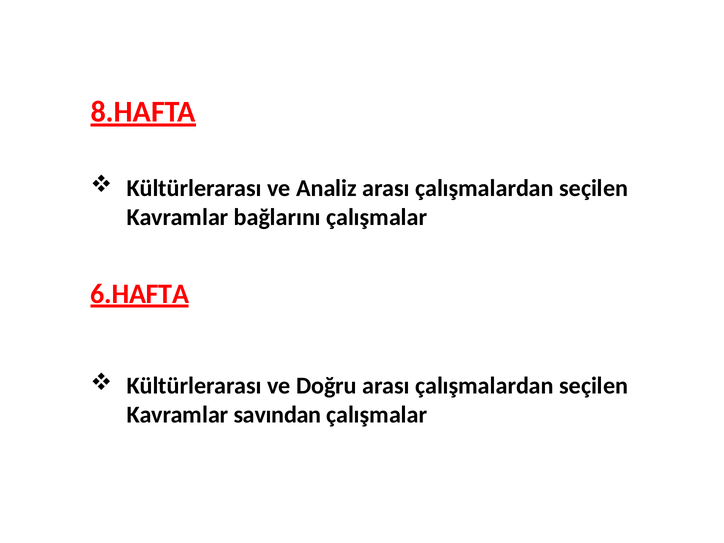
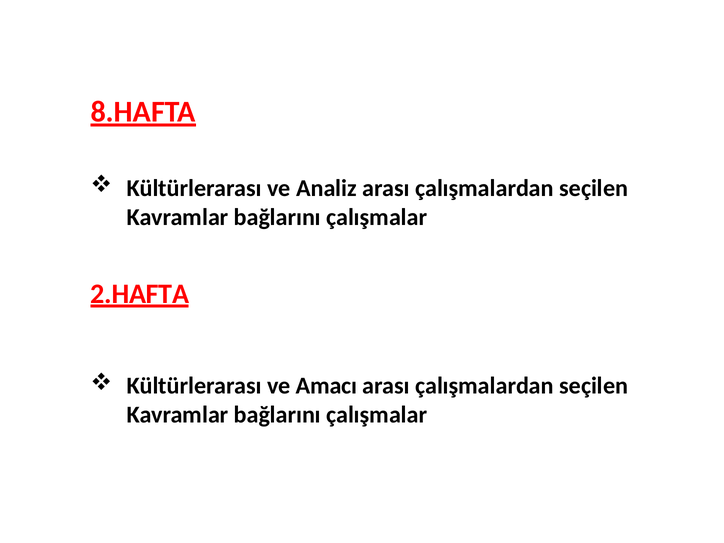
6.HAFTA: 6.HAFTA -> 2.HAFTA (140, 294)
Doğru: Doğru -> Amacı (327, 386)
savından: savından -> bağlarını (277, 415)
